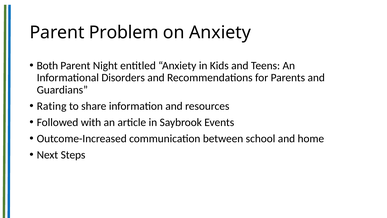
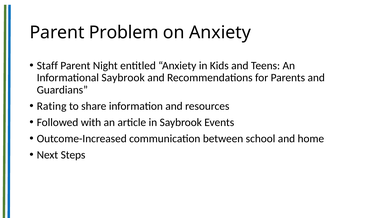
Both: Both -> Staff (47, 65)
Informational Disorders: Disorders -> Saybrook (123, 78)
